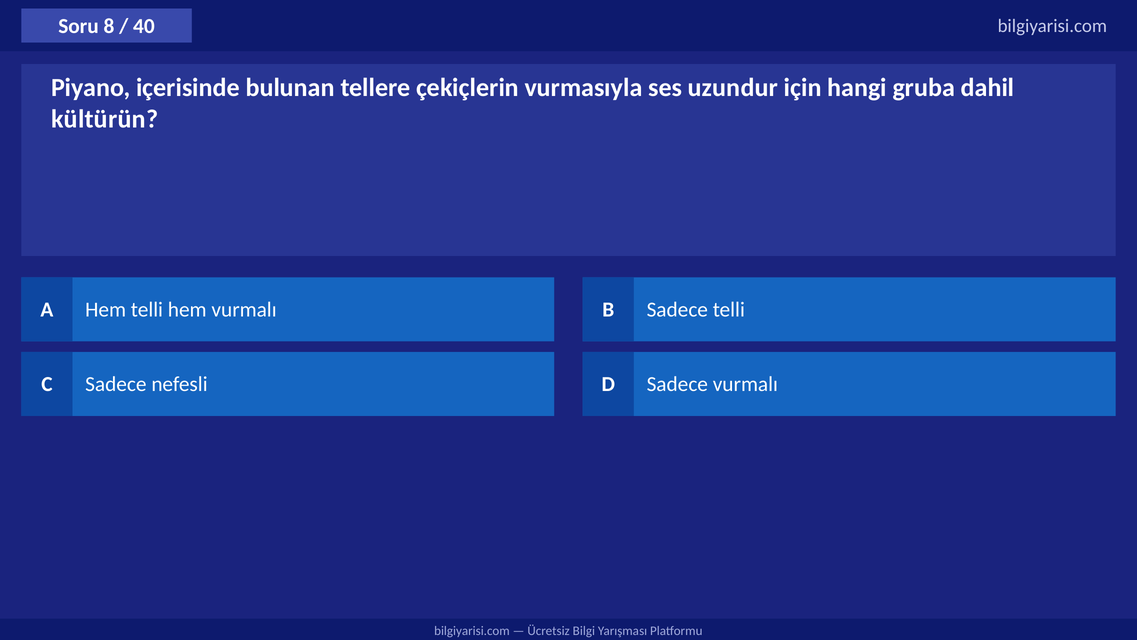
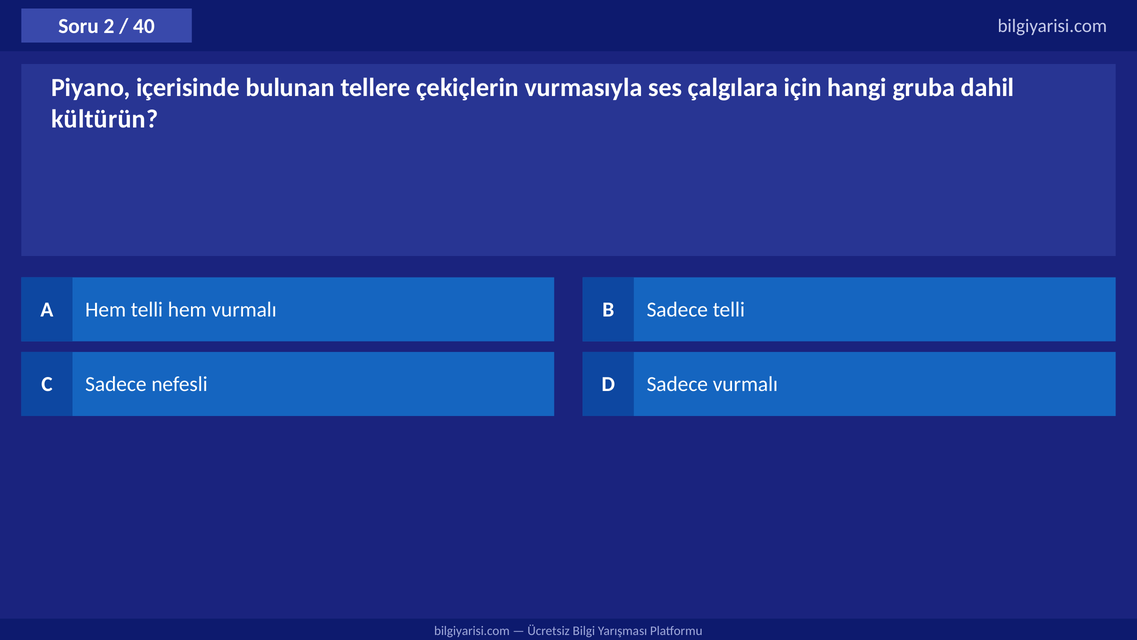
8: 8 -> 2 (109, 26)
uzundur: uzundur -> çalgılara (733, 88)
